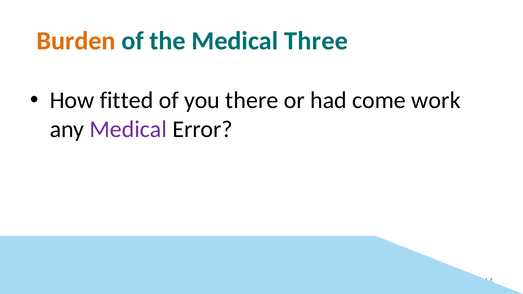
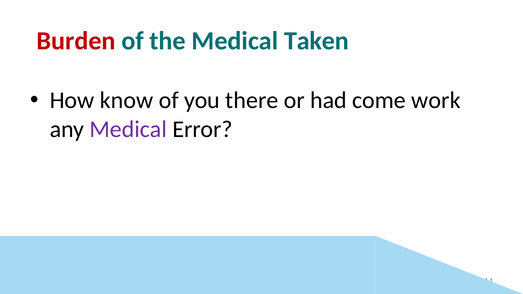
Burden colour: orange -> red (76, 41)
Three: Three -> Taken (316, 41)
fitted: fitted -> know (126, 100)
